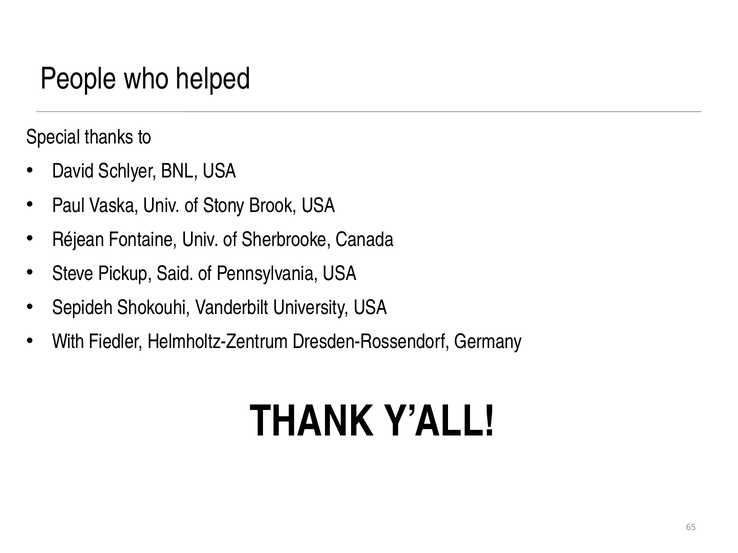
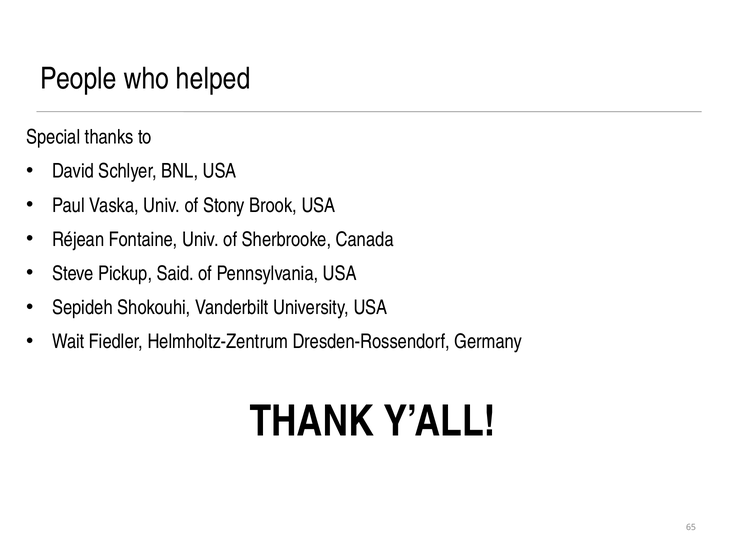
With: With -> Wait (68, 342)
